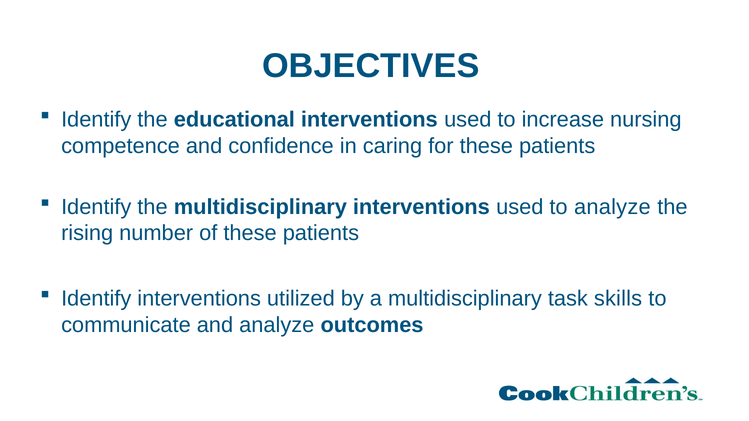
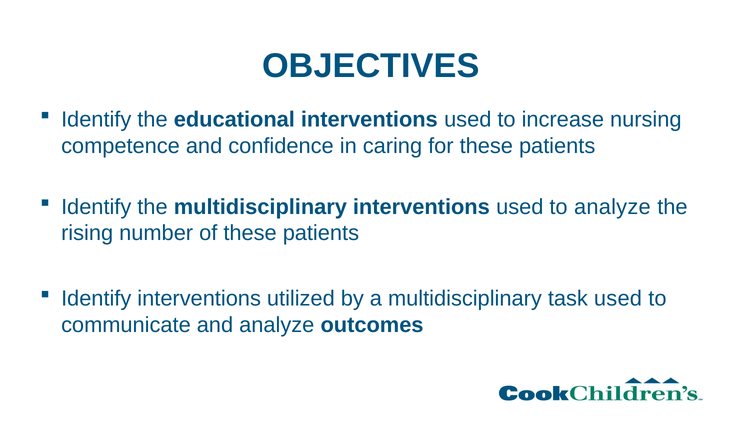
task skills: skills -> used (618, 299)
